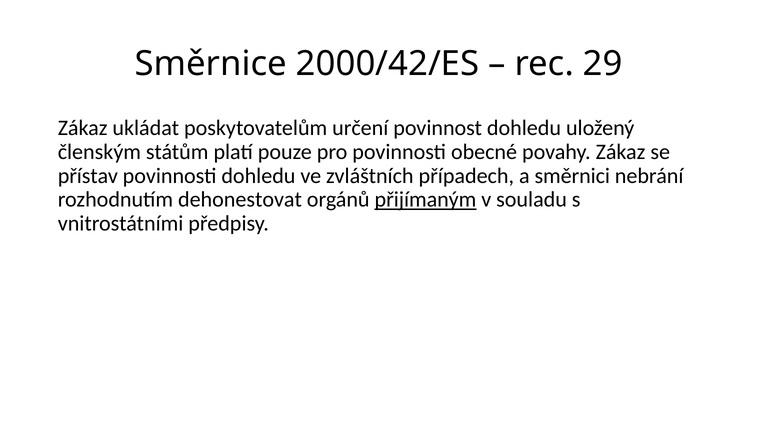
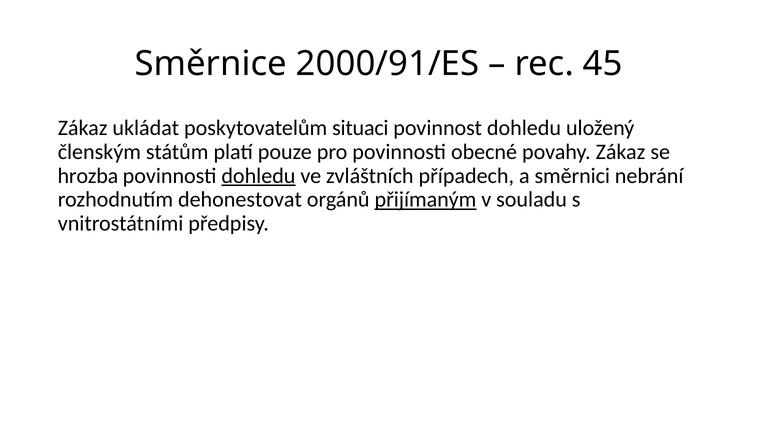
2000/42/ES: 2000/42/ES -> 2000/91/ES (388, 64)
29: 29 -> 45 (603, 64)
určení: určení -> situaci (360, 128)
přístav: přístav -> hrozba (88, 176)
dohledu underline: none -> present (258, 176)
